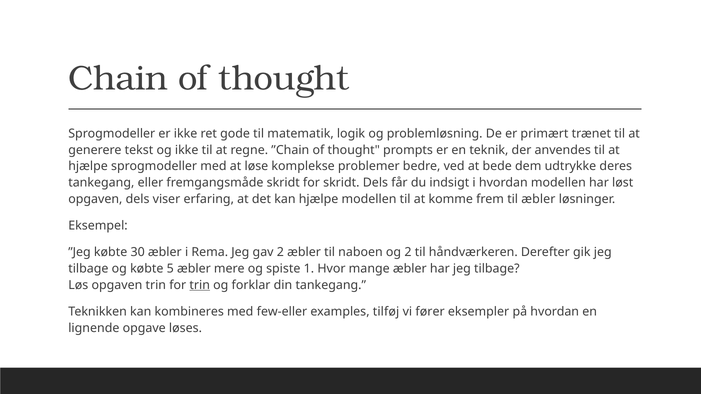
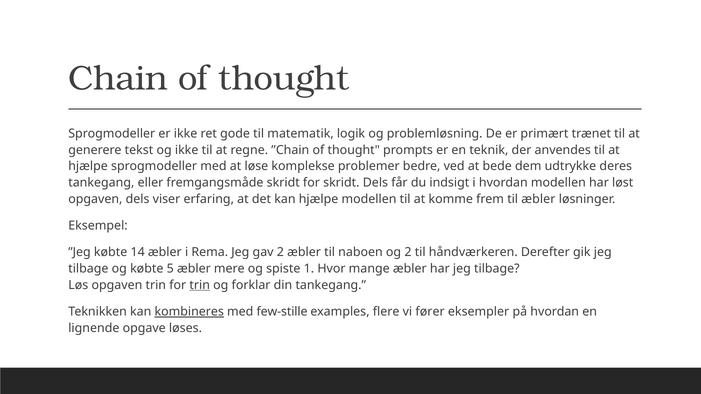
30: 30 -> 14 (138, 252)
kombineres underline: none -> present (189, 312)
few-eller: few-eller -> few-stille (282, 312)
tilføj: tilføj -> flere (386, 312)
